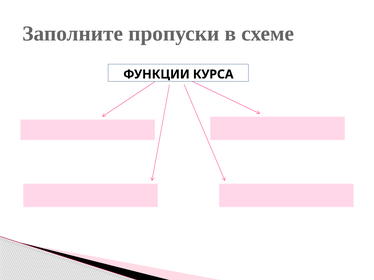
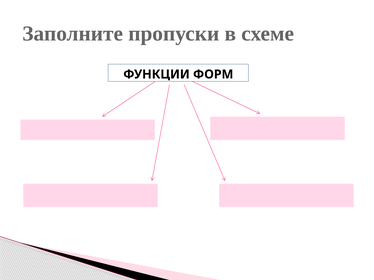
КУРСА: КУРСА -> ФОРМ (213, 74)
